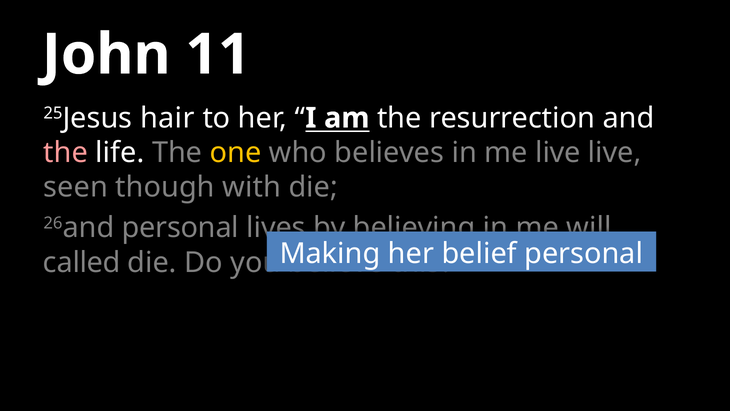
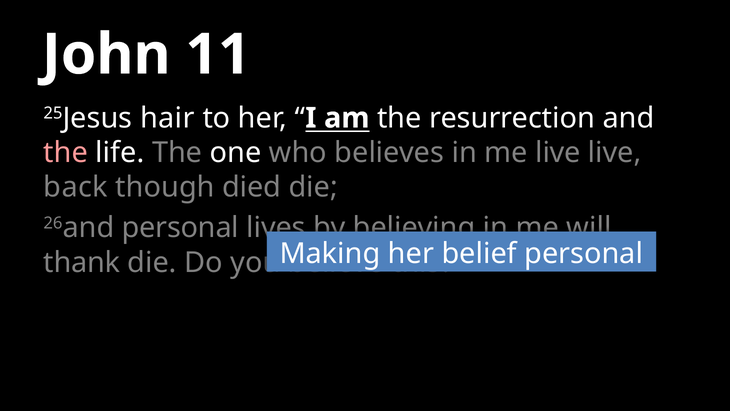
one colour: yellow -> white (236, 153)
seen: seen -> back (76, 187)
with: with -> died (252, 187)
called: called -> thank (82, 262)
